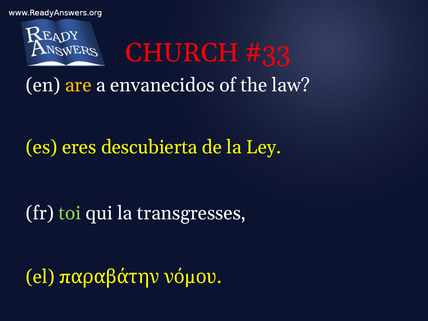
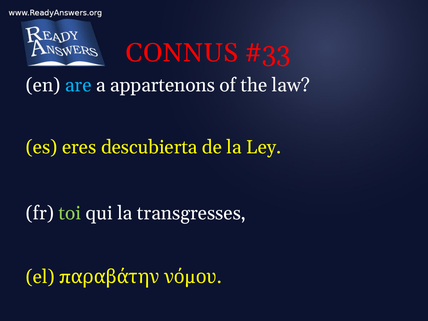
CHURCH: CHURCH -> CONNUS (182, 53)
are colour: yellow -> light blue (78, 85)
envanecidos: envanecidos -> appartenons (163, 85)
